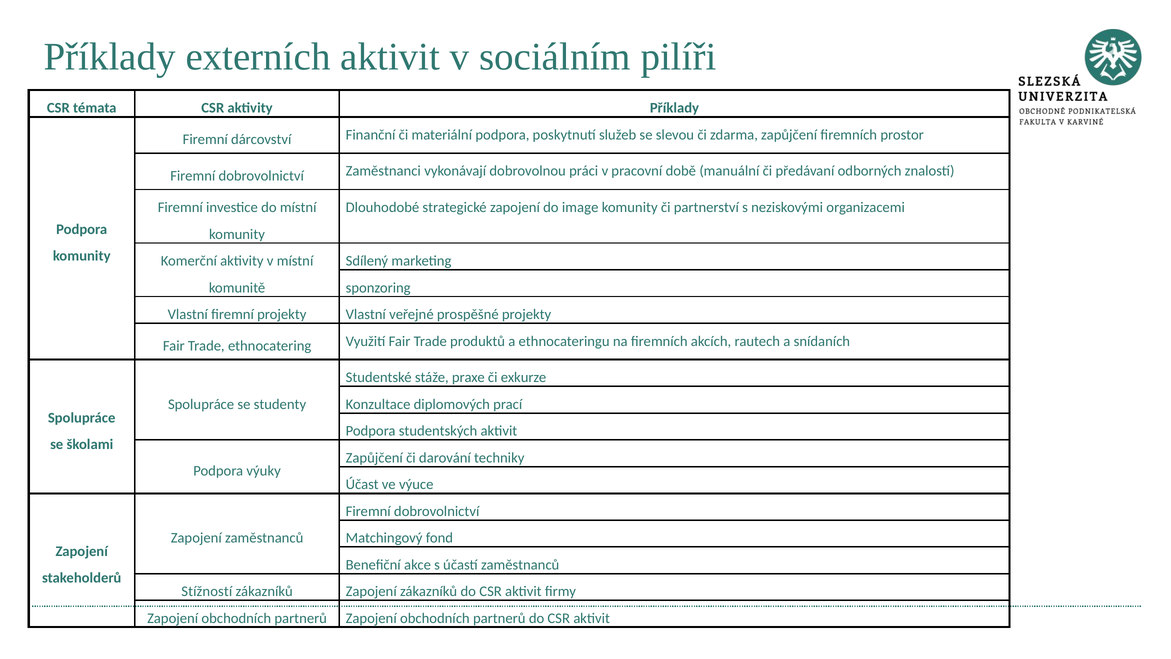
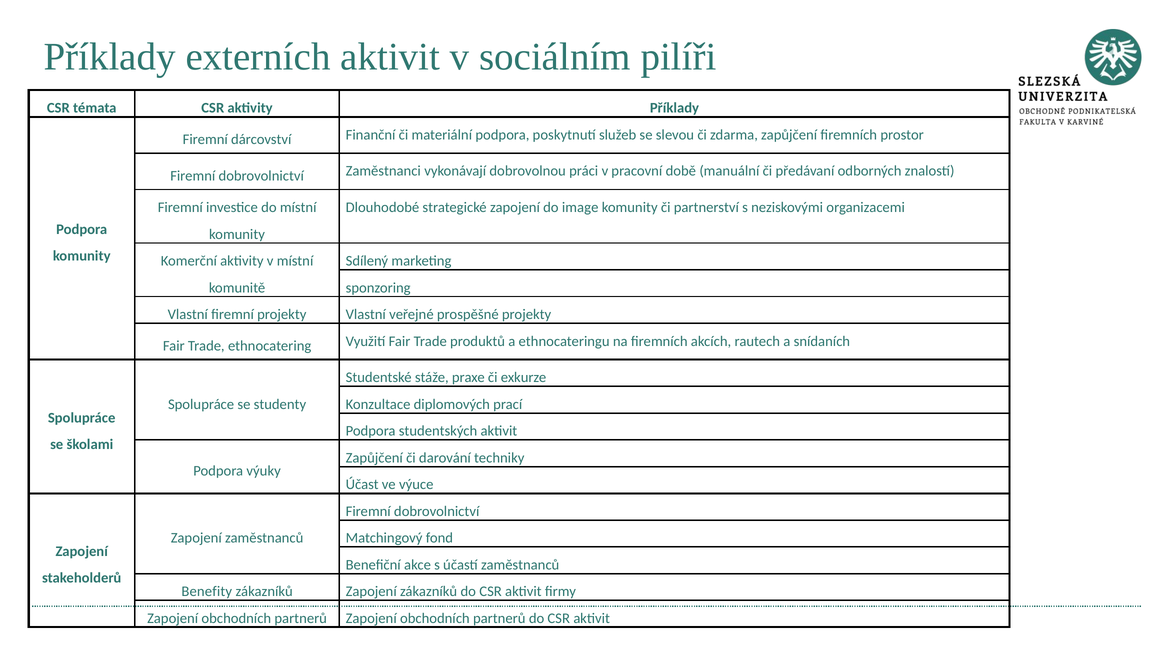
Stížností: Stížností -> Benefity (207, 591)
